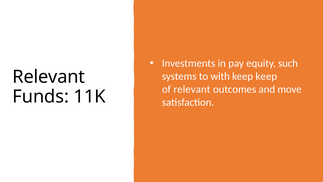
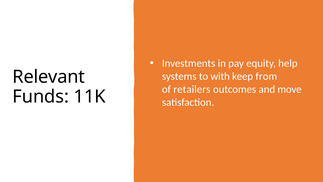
such: such -> help (288, 63)
keep keep: keep -> from (266, 76)
of relevant: relevant -> retailers (192, 89)
